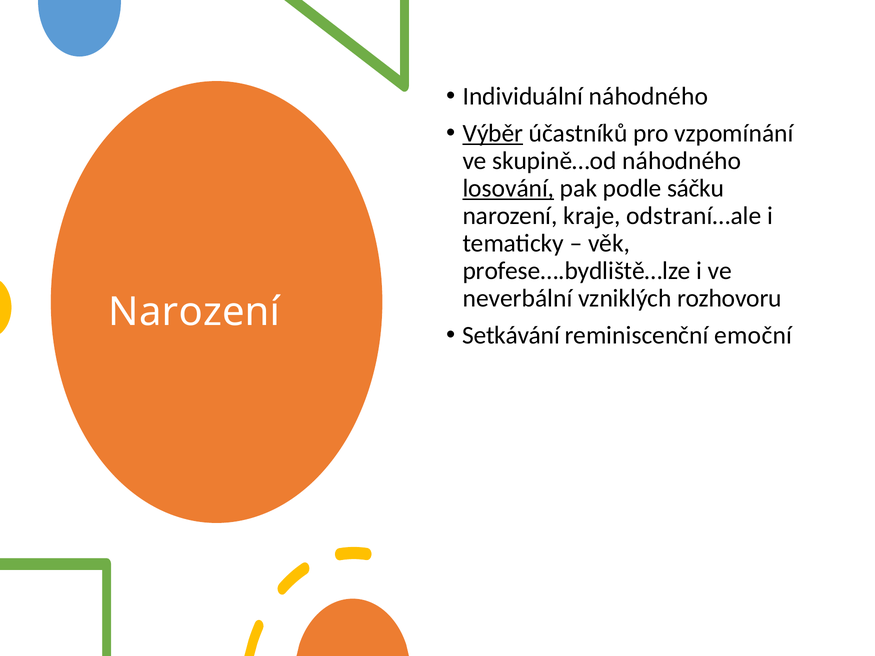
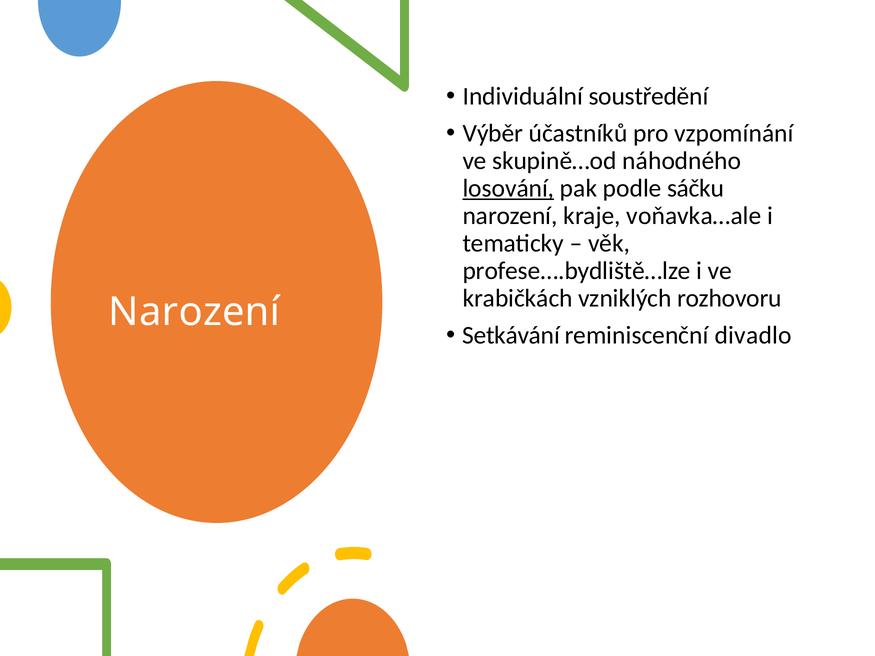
Individuální náhodného: náhodného -> soustředění (649, 97)
Výběr underline: present -> none (493, 133)
odstraní…ale: odstraní…ale -> voňavka…ale (694, 216)
neverbální: neverbální -> krabičkách (518, 299)
emoční: emoční -> divadlo (753, 335)
